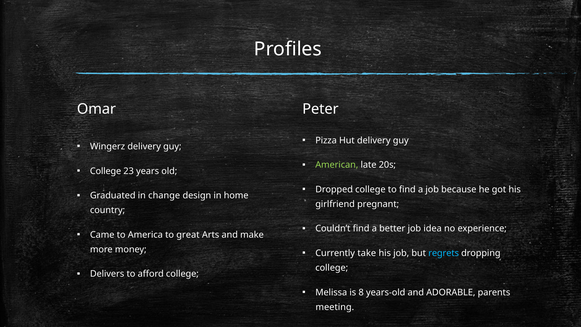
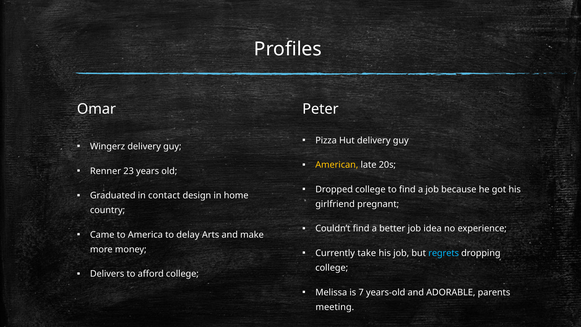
American colour: light green -> yellow (337, 165)
College: College -> Renner (106, 171)
change: change -> contact (164, 195)
great: great -> delay (188, 235)
8: 8 -> 7 (361, 292)
